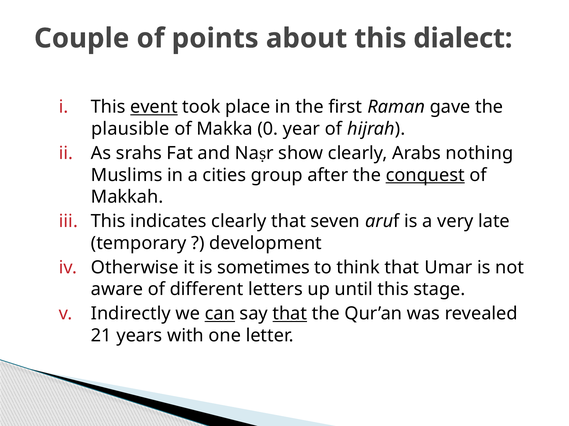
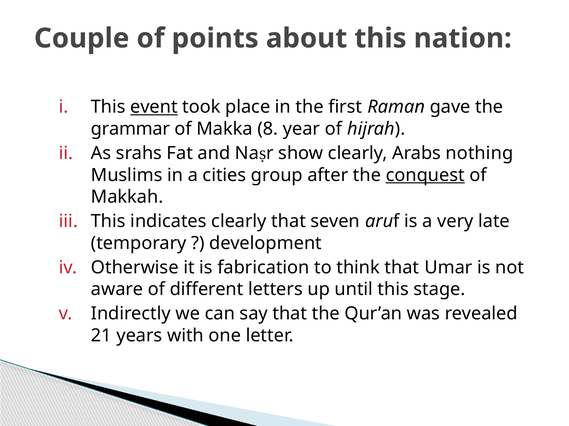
dialect: dialect -> nation (463, 38)
plausible: plausible -> grammar (130, 129)
0: 0 -> 8 (268, 129)
sometimes: sometimes -> fabrication (263, 268)
can underline: present -> none (220, 314)
that underline: present -> none (290, 314)
